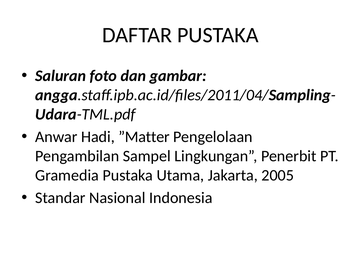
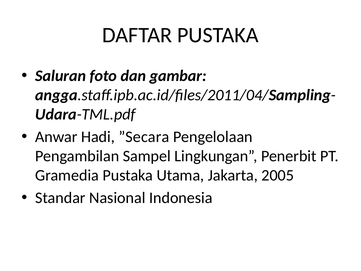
”Matter: ”Matter -> ”Secara (144, 137)
